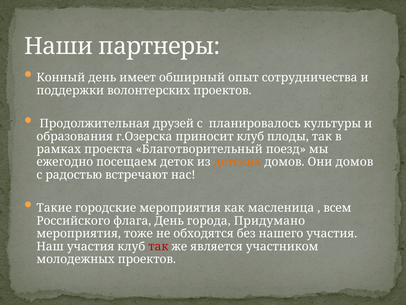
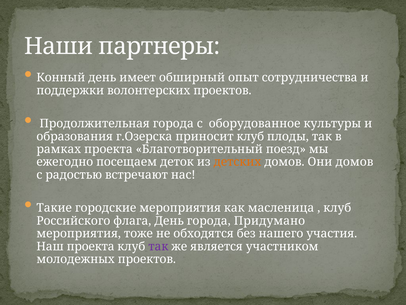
Продолжительная друзей: друзей -> города (173, 123)
планировалось: планировалось -> оборудованное (255, 123)
всем: всем -> клуб (337, 208)
Наш участия: участия -> проекта (91, 246)
так colour: red -> purple (158, 246)
